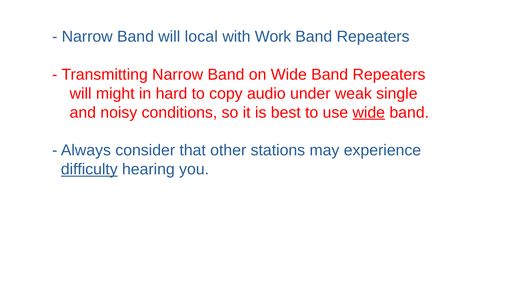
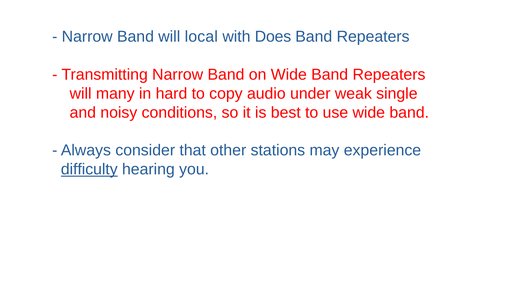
Work: Work -> Does (273, 37)
might: might -> many (115, 94)
wide underline: present -> none (369, 113)
